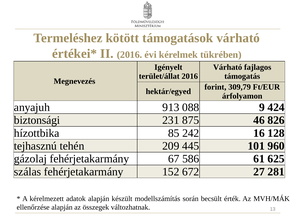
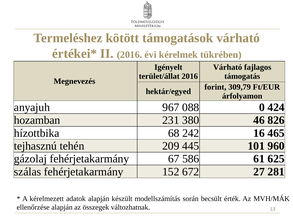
913: 913 -> 967 (171, 108)
9: 9 -> 0 (262, 108)
biztonsági: biztonsági -> hozamban (37, 121)
875: 875 -> 380 (191, 121)
85: 85 -> 68 (174, 134)
128: 128 -> 465 (276, 134)
